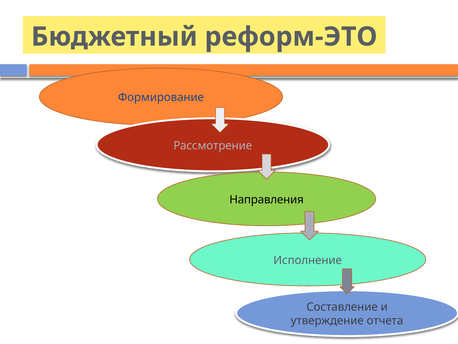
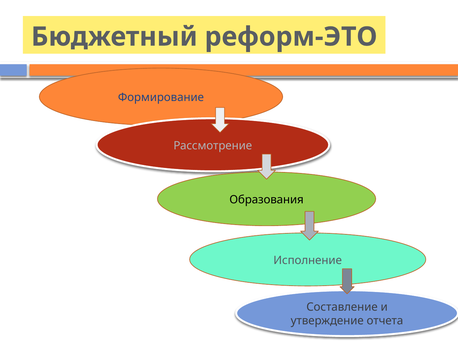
Направления: Направления -> Образования (267, 199)
